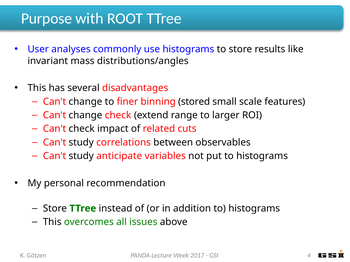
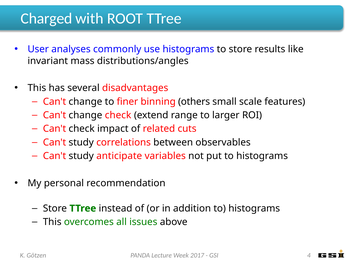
Purpose: Purpose -> Charged (47, 19)
stored: stored -> others (194, 102)
